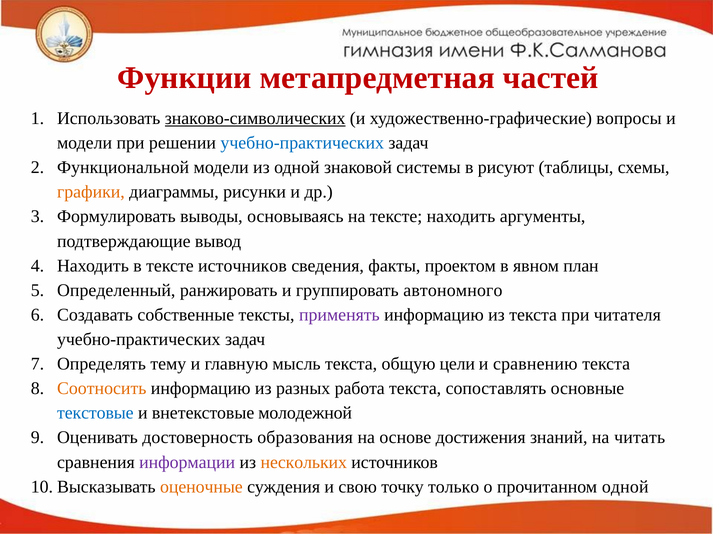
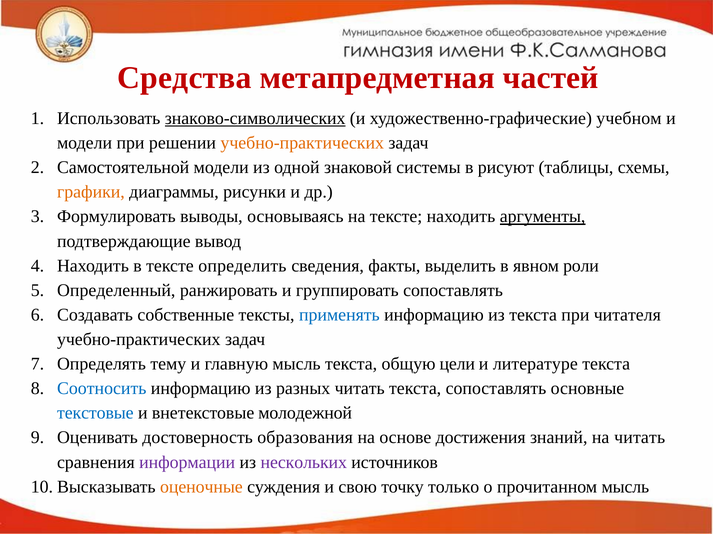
Функции: Функции -> Средства (184, 78)
вопросы: вопросы -> учебном (629, 119)
учебно-практических colour: blue -> orange (302, 143)
Функциональной: Функциональной -> Самостоятельной (123, 168)
аргументы underline: none -> present (543, 217)
тексте источников: источников -> определить (242, 266)
проектом: проектом -> выделить (460, 266)
план: план -> роли (581, 266)
группировать автономного: автономного -> сопоставлять (453, 291)
применять colour: purple -> blue (339, 315)
сравнению: сравнению -> литературе (535, 364)
Соотносить colour: orange -> blue (102, 389)
разных работа: работа -> читать (360, 389)
нескольких colour: orange -> purple (304, 463)
прочитанном одной: одной -> мысль (625, 487)
